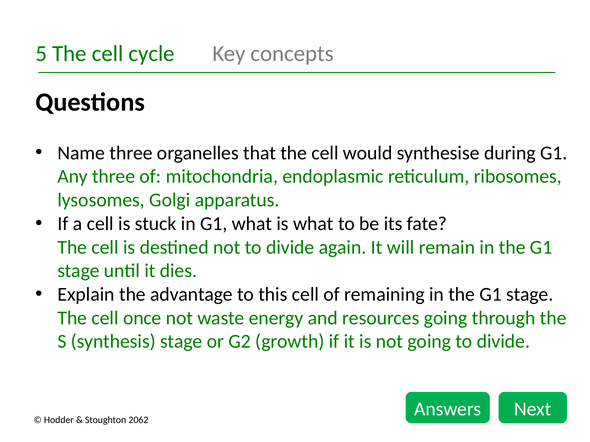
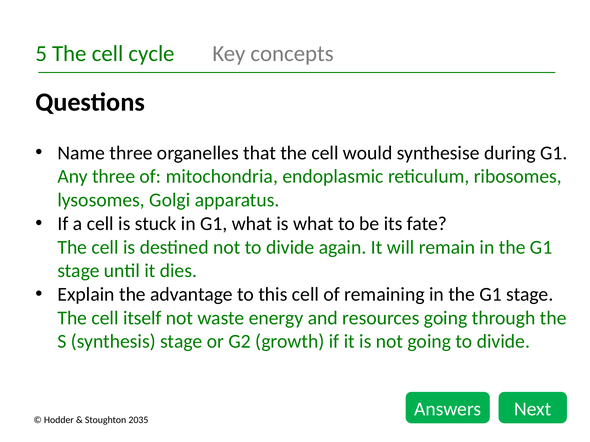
once: once -> itself (142, 318)
2062: 2062 -> 2035 (138, 420)
